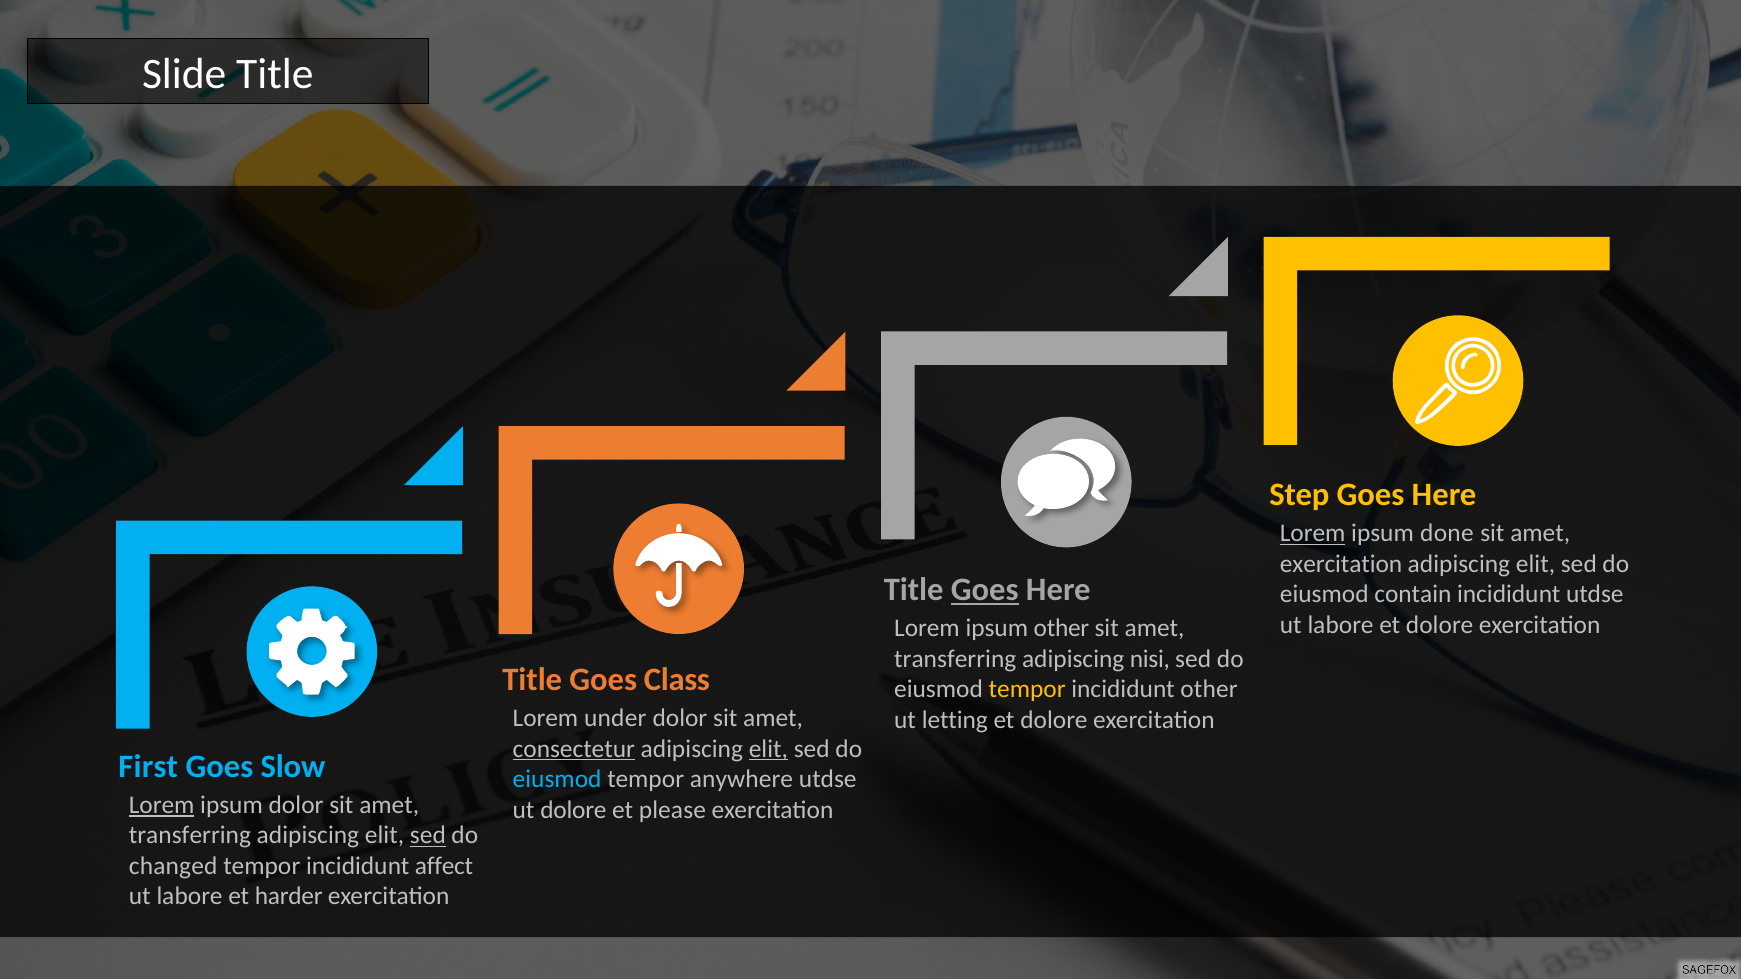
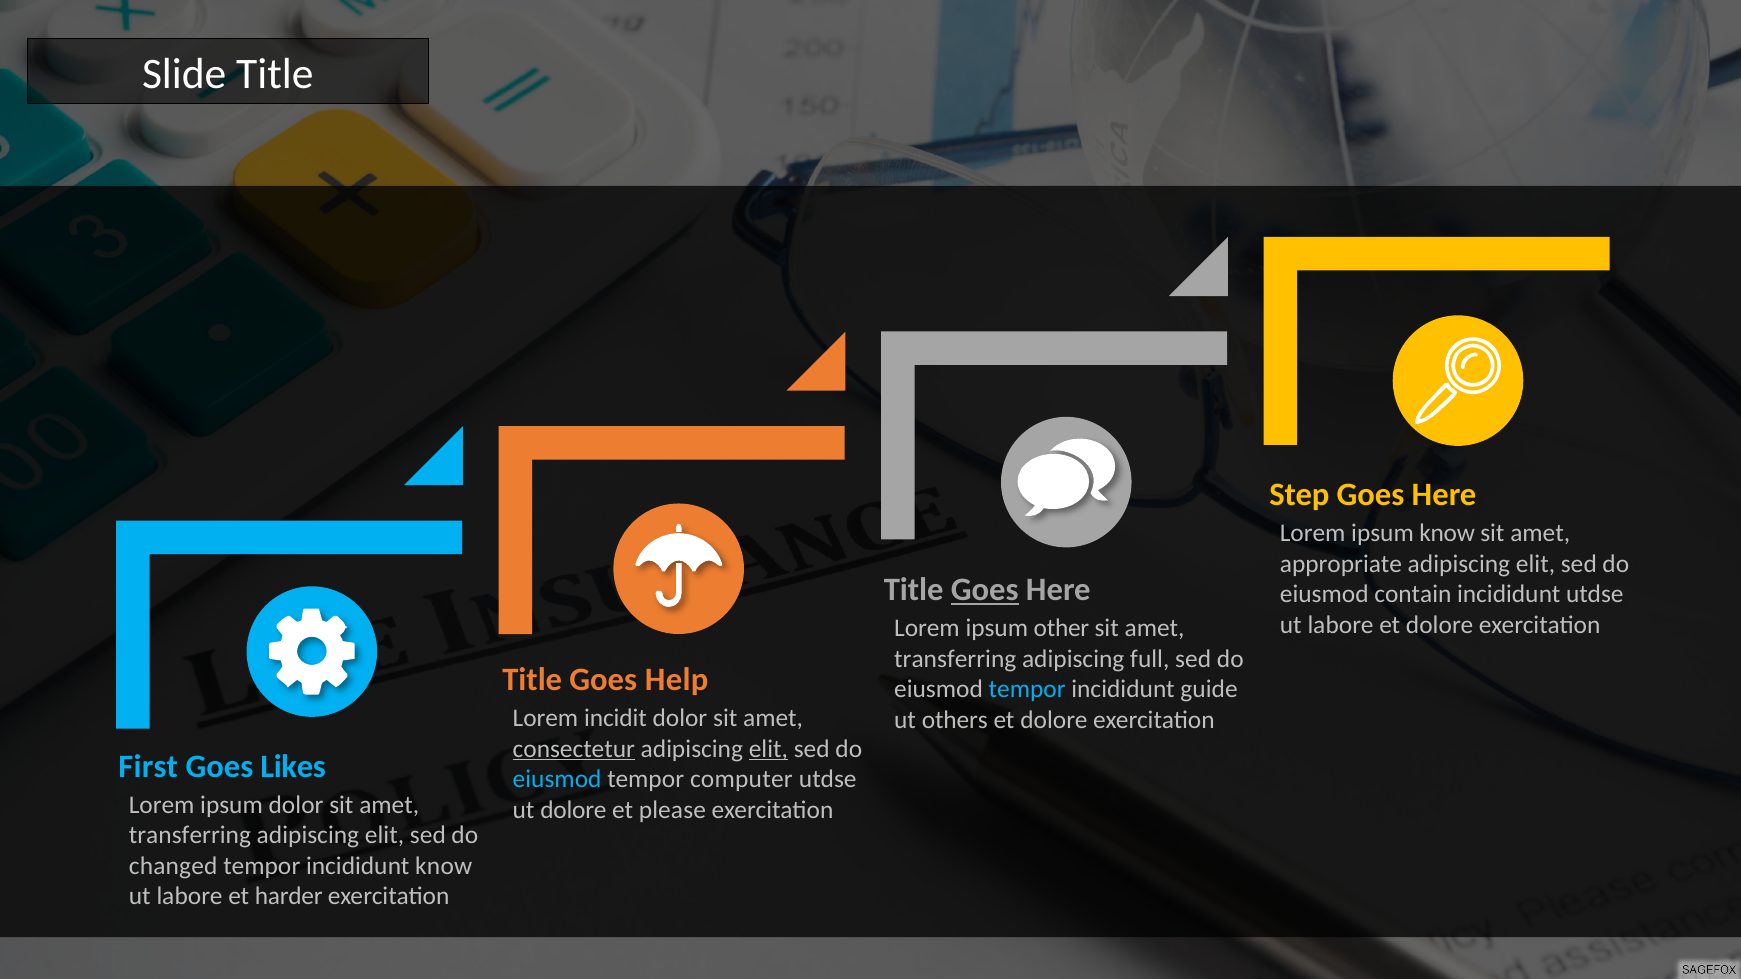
Lorem underline: present -> none (1313, 534)
ipsum done: done -> know (1447, 534)
exercitation: exercitation -> appropriate (1341, 564)
nisi: nisi -> full (1150, 659)
Class: Class -> Help (677, 680)
tempor colour: yellow -> light blue (1027, 689)
incididunt other: other -> guide (1209, 689)
under: under -> incidit (615, 719)
letting: letting -> others (955, 720)
Slow: Slow -> Likes (293, 767)
anywhere: anywhere -> computer (741, 779)
Lorem underline: present -> none (162, 805)
sed underline: present -> none (428, 836)
incididunt affect: affect -> know (444, 866)
